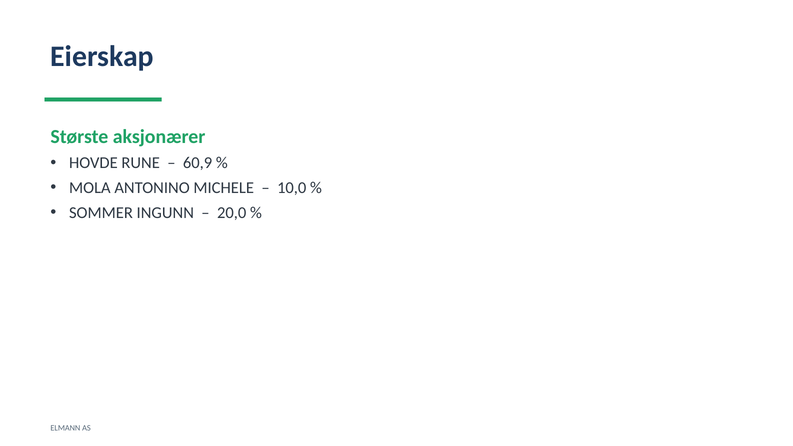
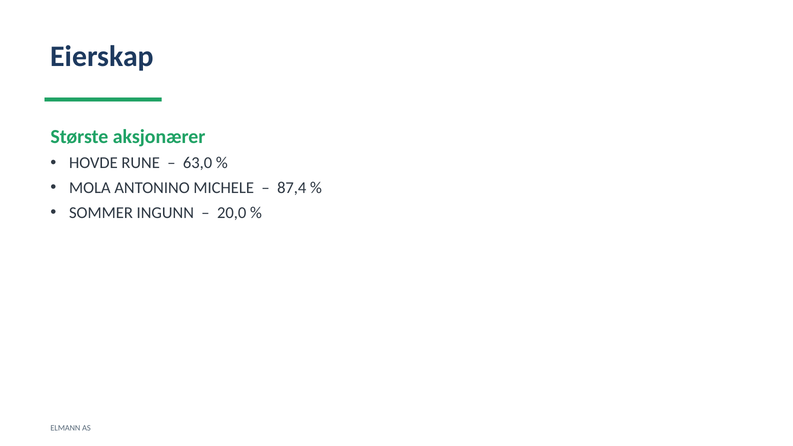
60,9: 60,9 -> 63,0 (198, 163)
10,0: 10,0 -> 87,4 (292, 188)
